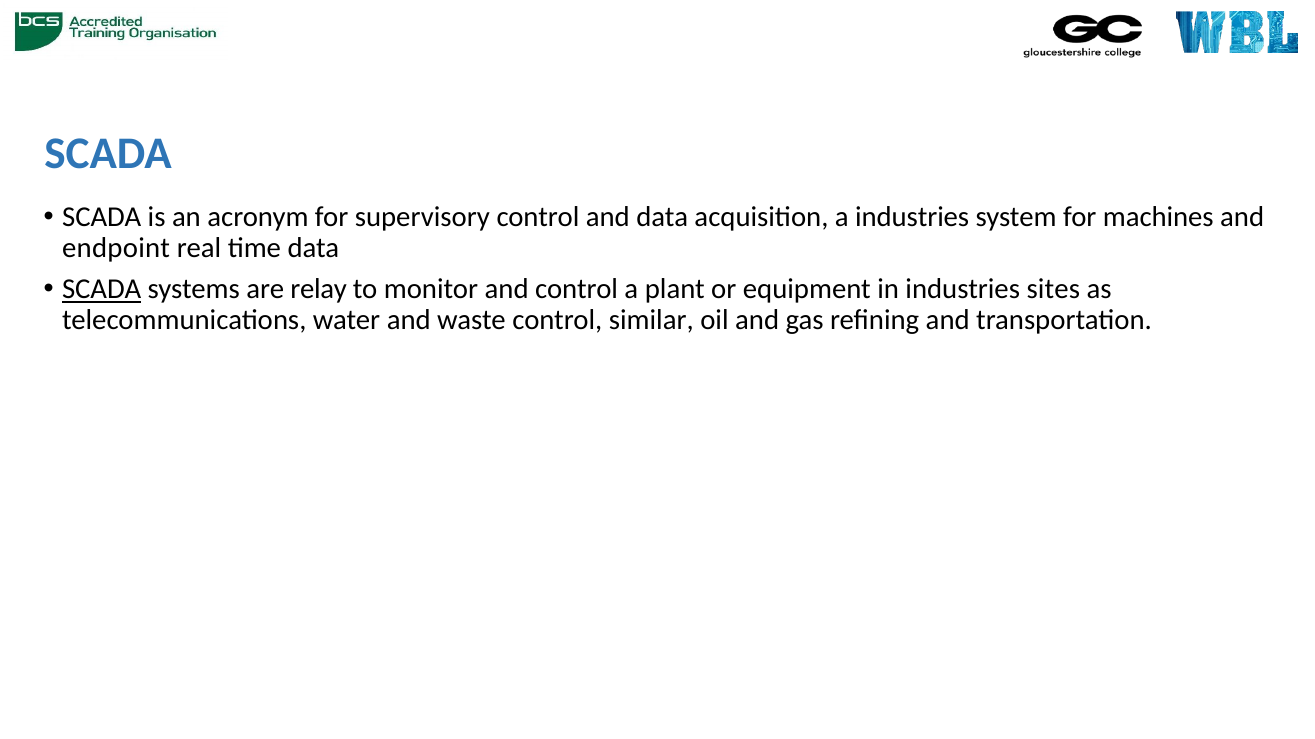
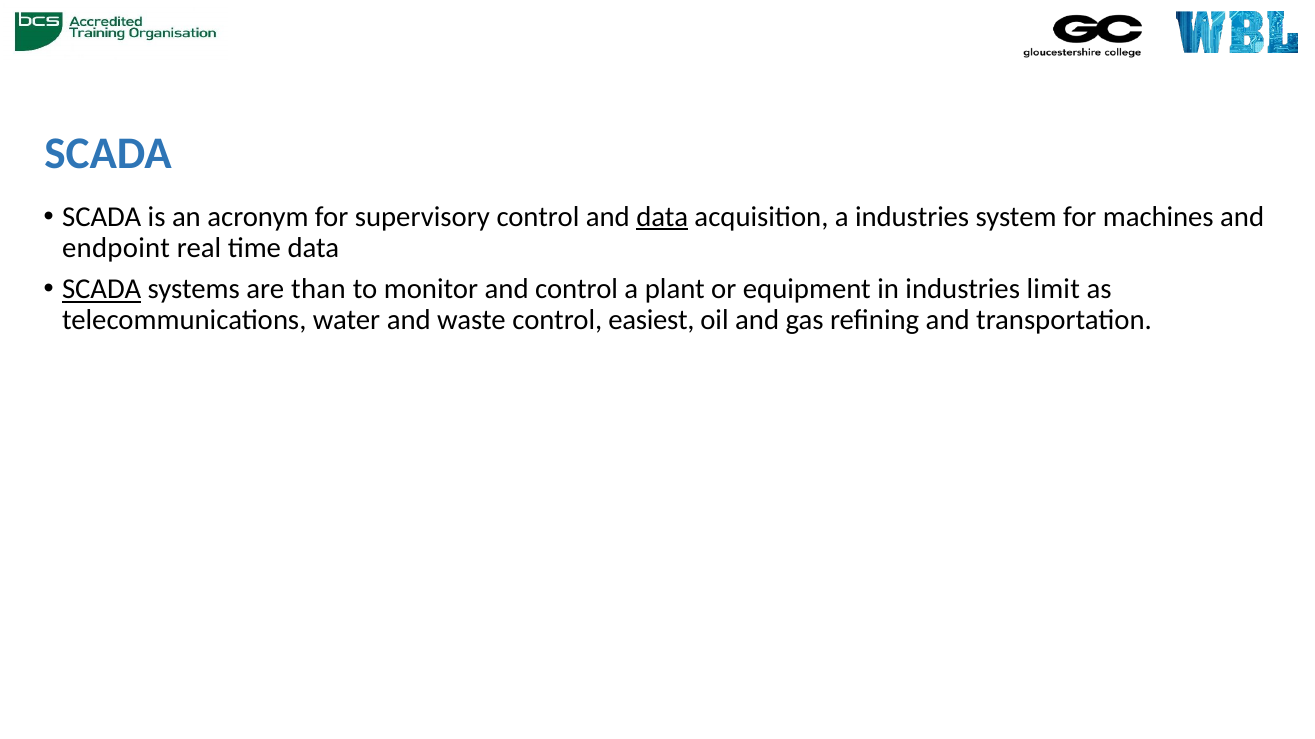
data underline: none -> present (662, 217)
relay: relay -> than (318, 290)
sites: sites -> limit (1053, 290)
similar: similar -> easiest (651, 321)
